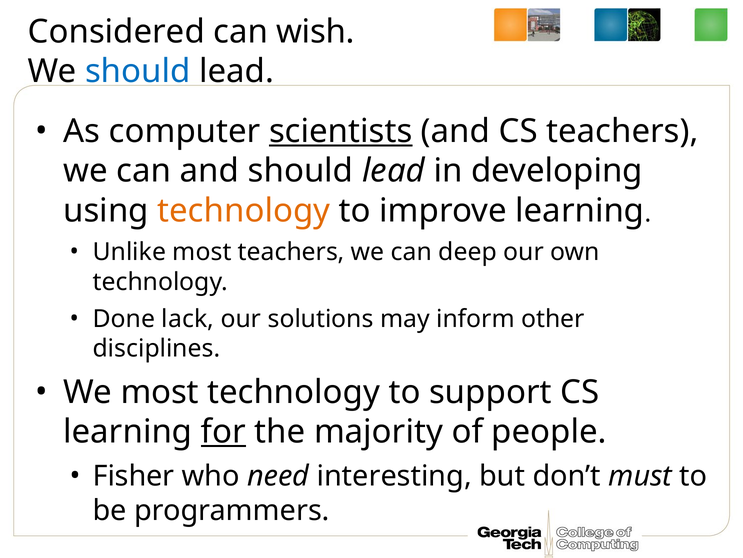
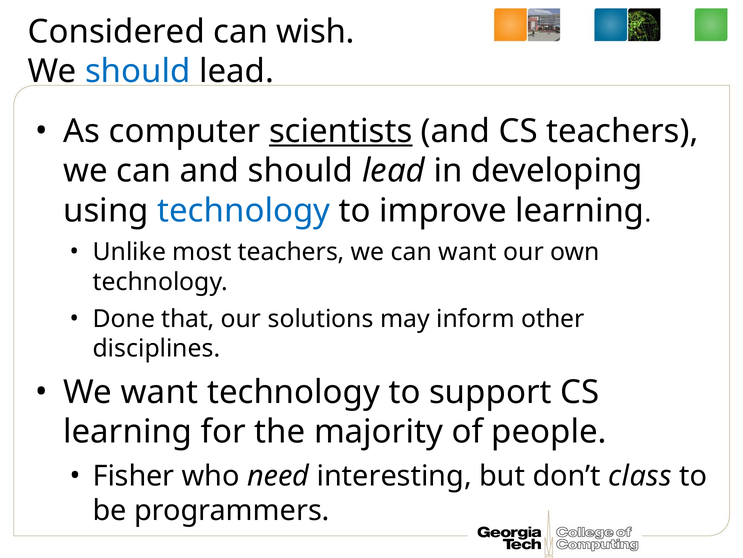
technology colour: orange -> blue (244, 210)
can deep: deep -> want (467, 252)
lack: lack -> that (188, 318)
We most: most -> want (159, 392)
for underline: present -> none (223, 431)
must: must -> class (640, 475)
